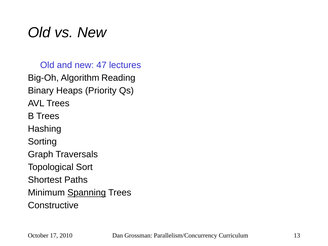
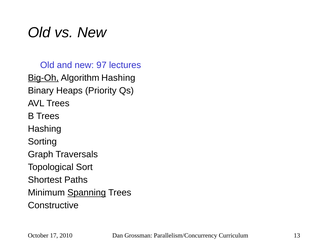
47: 47 -> 97 (102, 65)
Big-Oh underline: none -> present (43, 78)
Algorithm Reading: Reading -> Hashing (118, 78)
